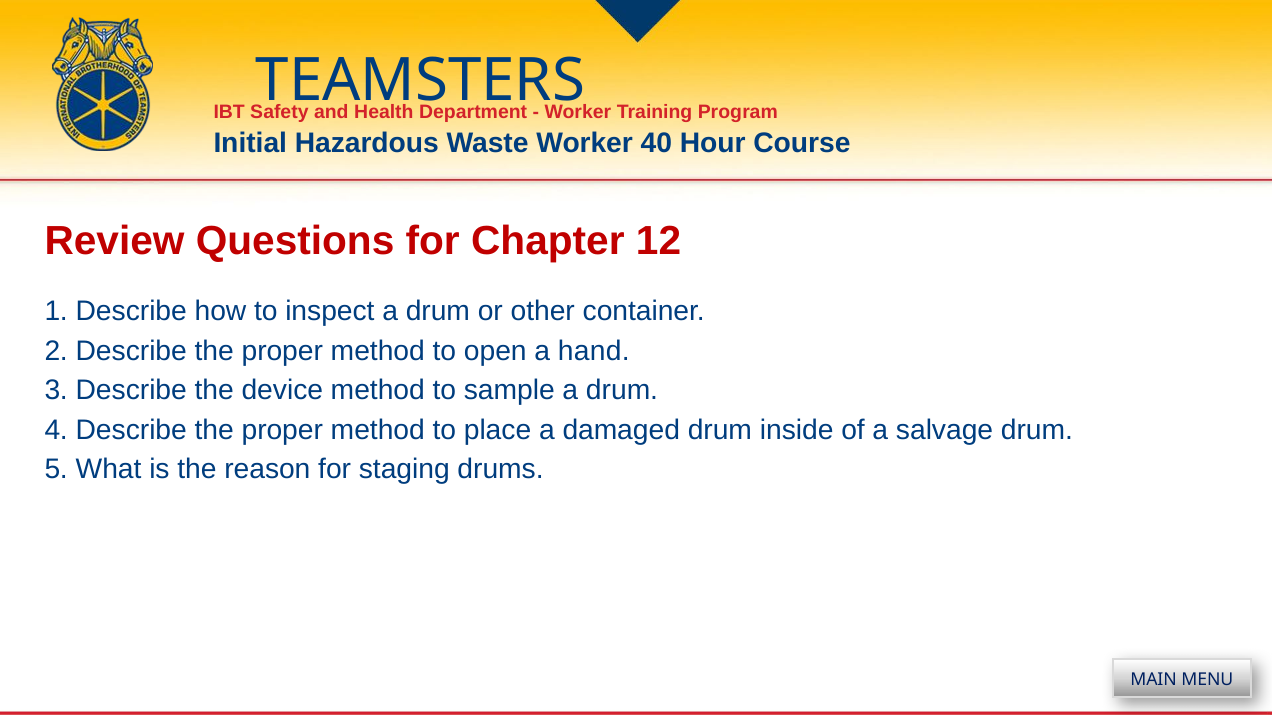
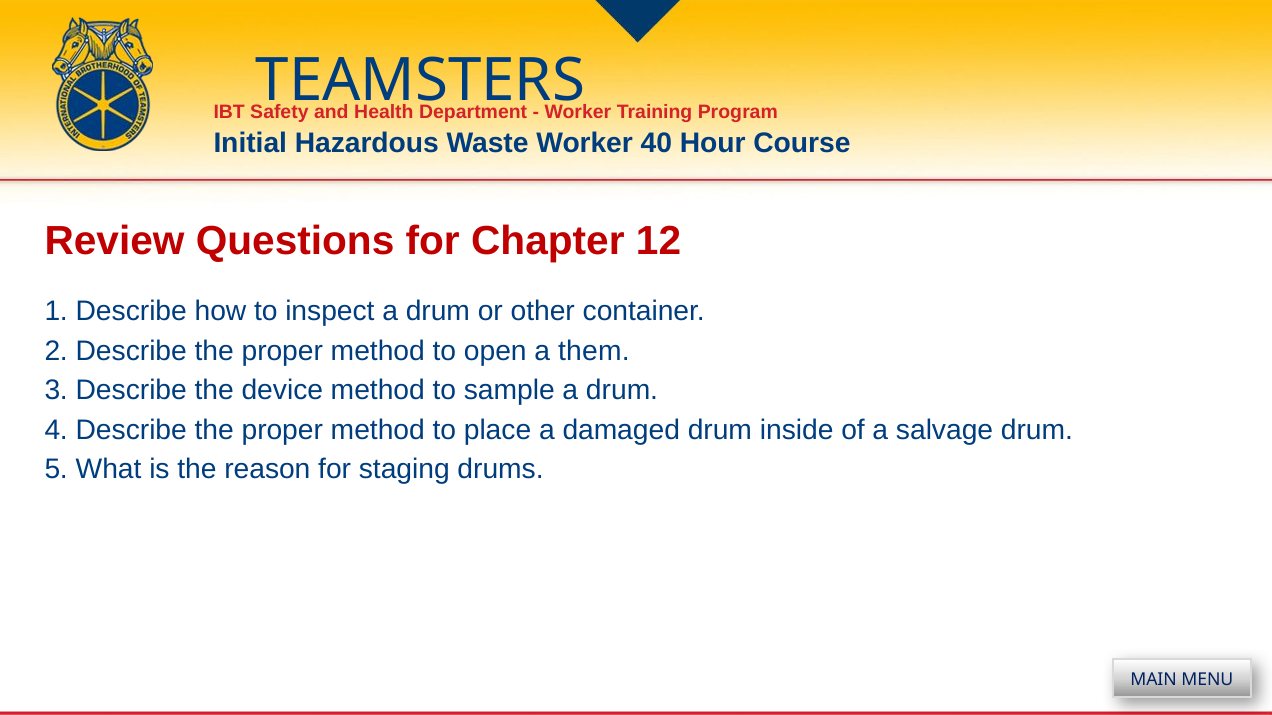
hand: hand -> them (594, 351)
